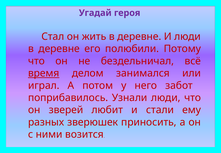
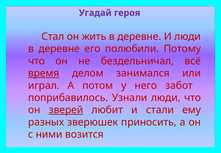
зверей underline: none -> present (66, 110)
